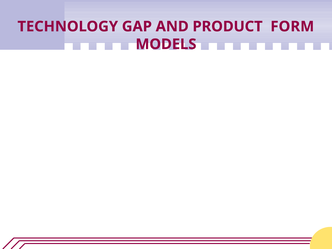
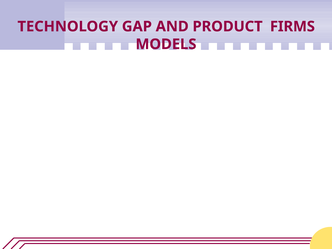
FORM: FORM -> FIRMS (292, 26)
